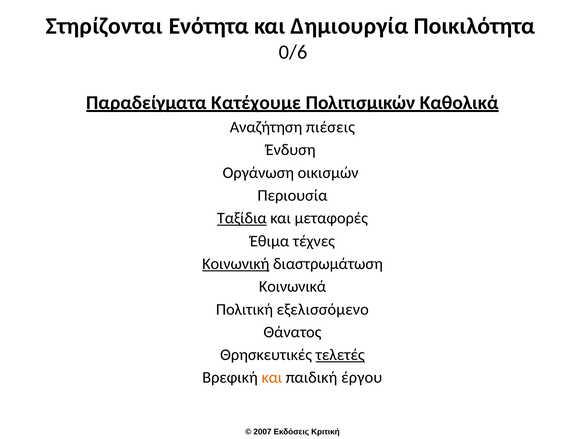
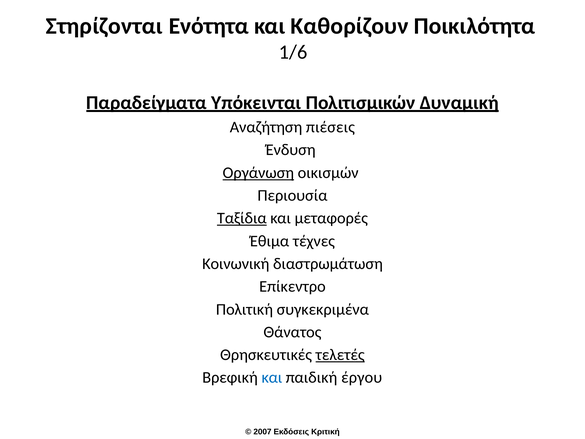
Δημιουργία: Δημιουργία -> Καθορίζουν (350, 26)
0/6: 0/6 -> 1/6 (293, 52)
Κατέχουμε: Κατέχουμε -> Υπόκεινται (256, 103)
Καθολικά: Καθολικά -> Δυναμική (459, 103)
Οργάνωση underline: none -> present (258, 173)
Κοινωνική underline: present -> none (236, 264)
Κοινωνικά: Κοινωνικά -> Επίκεντρο (292, 286)
εξελισσόμενο: εξελισσόμενο -> συγκεκριμένα (323, 309)
και colour: orange -> blue (272, 377)
